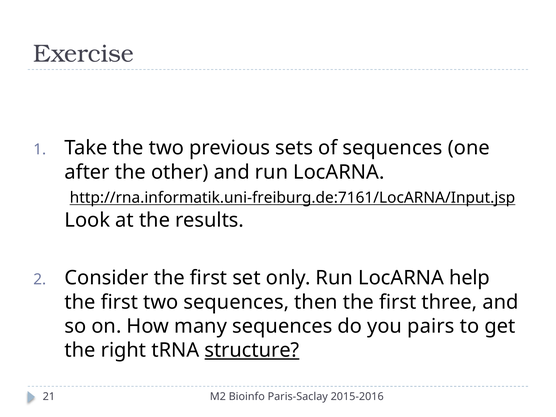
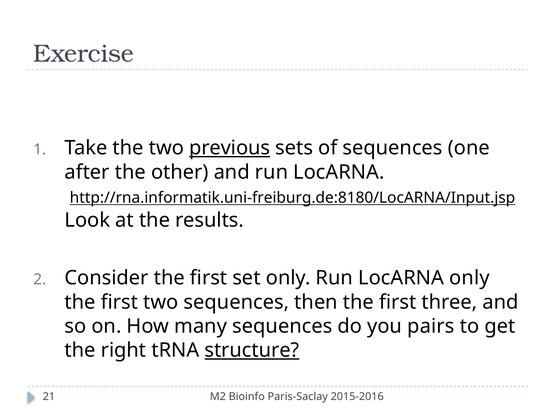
previous underline: none -> present (230, 148)
http://rna.informatik.uni-freiburg.de:7161/LocARNA/Input.jsp: http://rna.informatik.uni-freiburg.de:7161/LocARNA/Input.jsp -> http://rna.informatik.uni-freiburg.de:8180/LocARNA/Input.jsp (292, 198)
LocARNA help: help -> only (469, 278)
